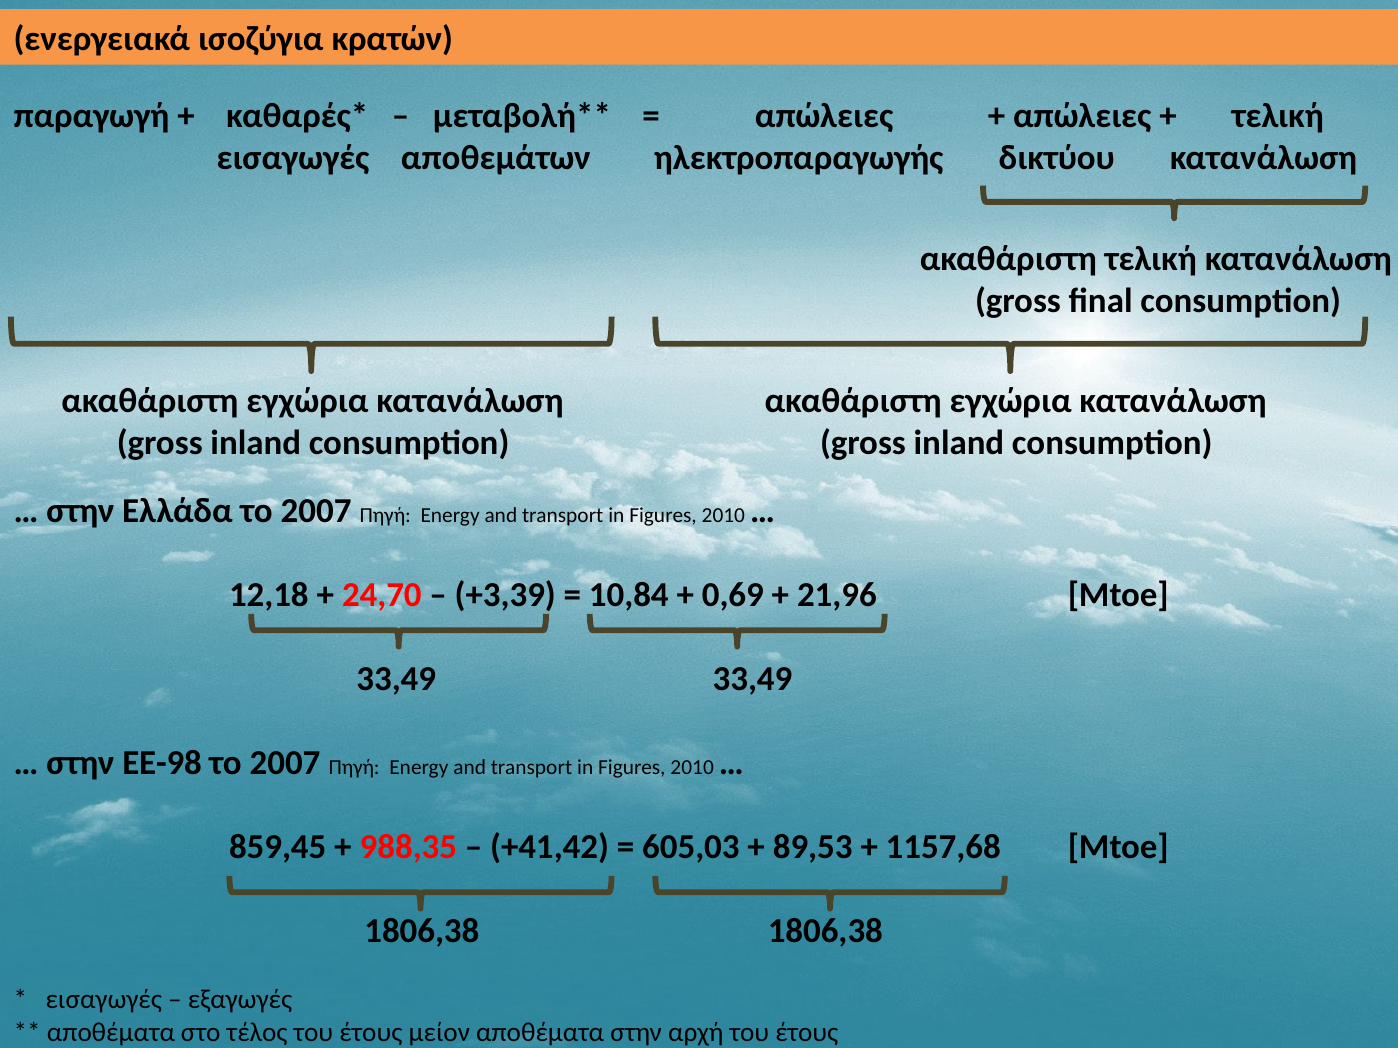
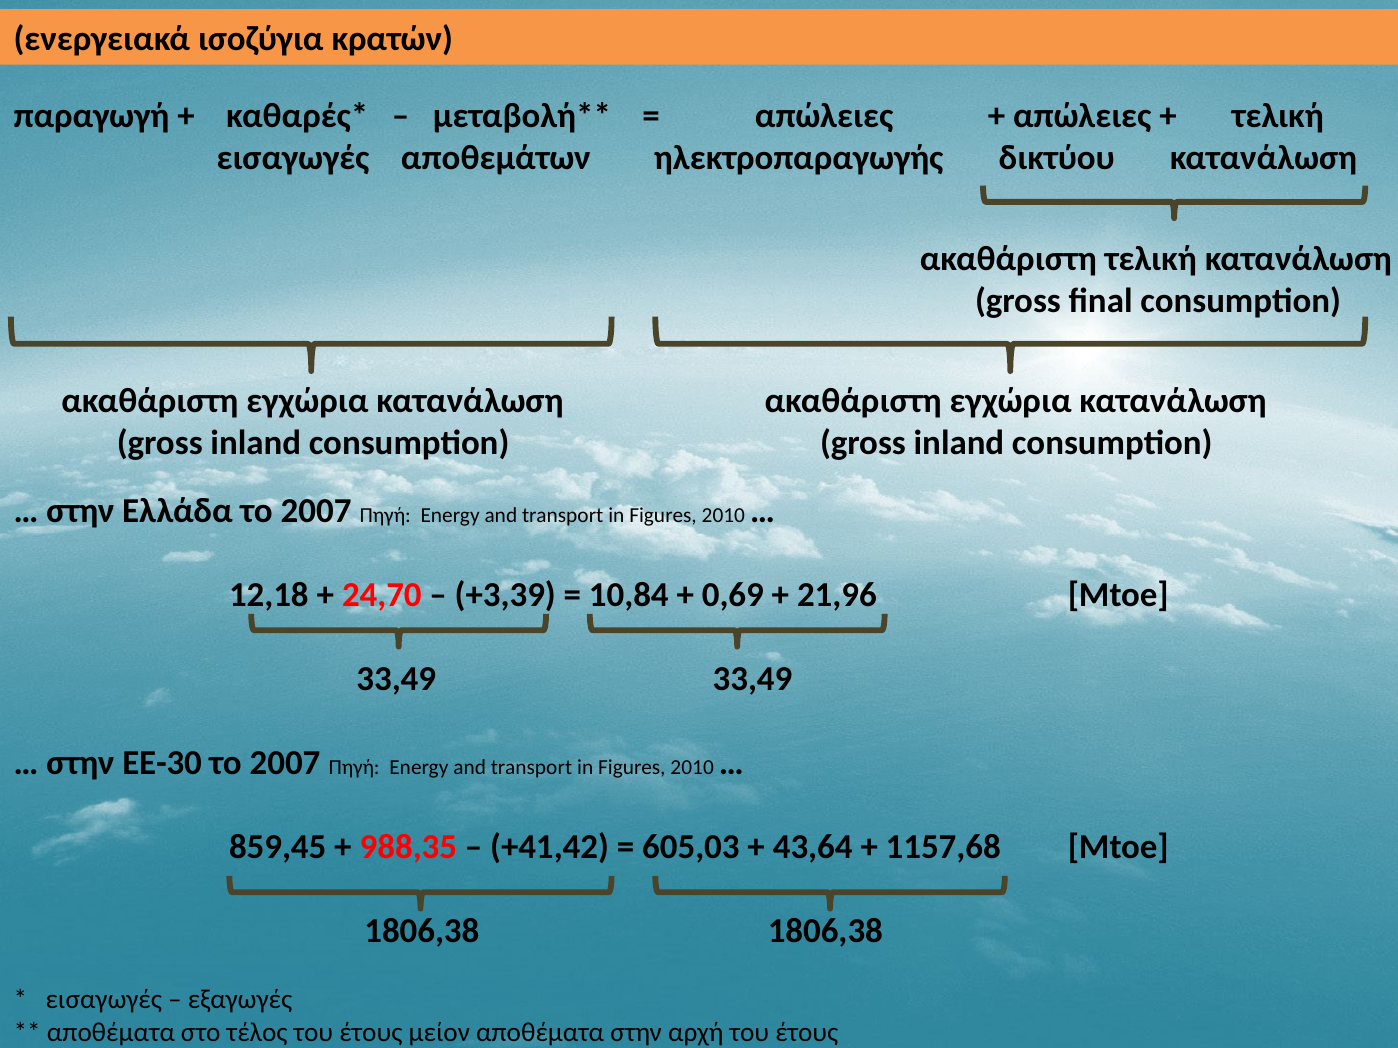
EE-98: EE-98 -> EE-30 (162, 763)
89,53: 89,53 -> 43,64 (813, 847)
